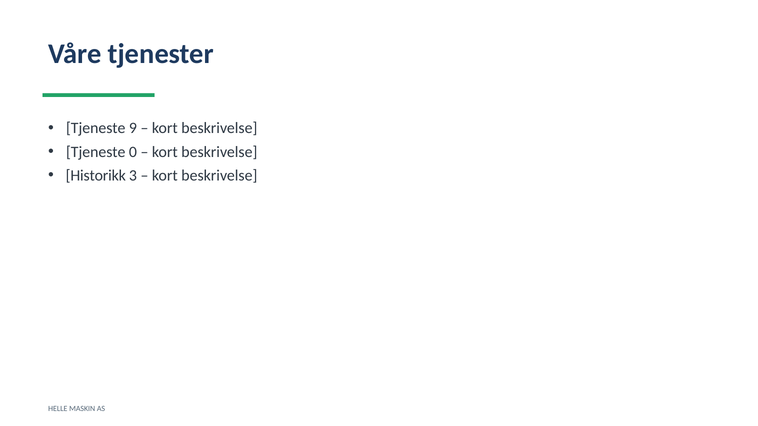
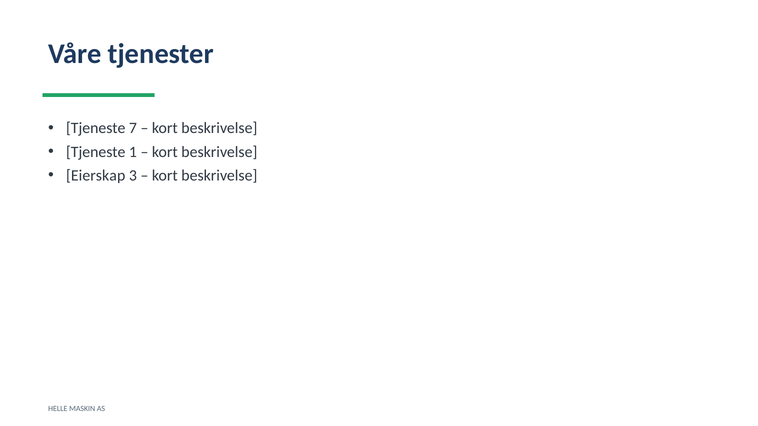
9: 9 -> 7 (133, 128)
0: 0 -> 1 (133, 152)
Historikk: Historikk -> Eierskap (96, 176)
